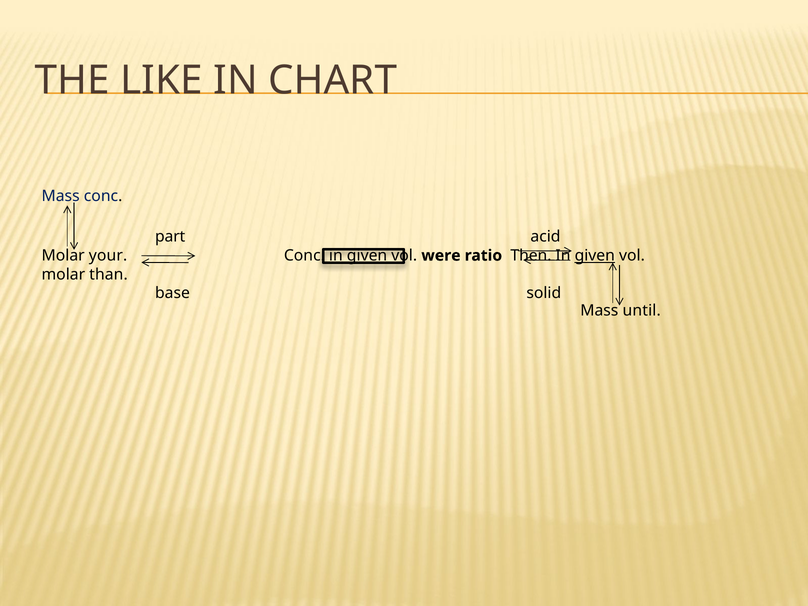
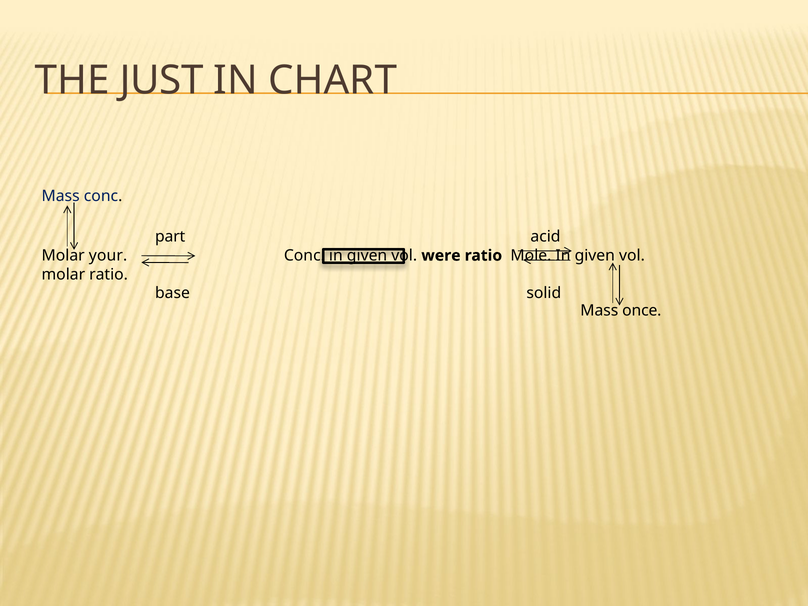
LIKE: LIKE -> JUST (162, 80)
Then: Then -> Mole (531, 256)
given underline: present -> none (595, 256)
molar than: than -> ratio (109, 274)
until: until -> once (642, 311)
